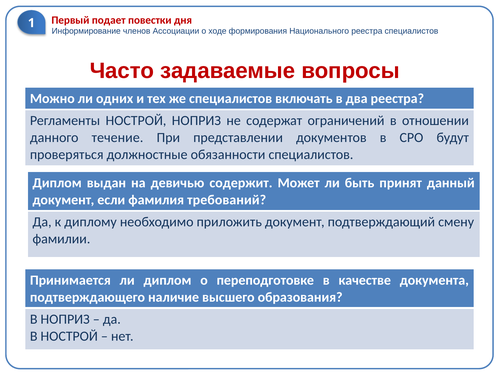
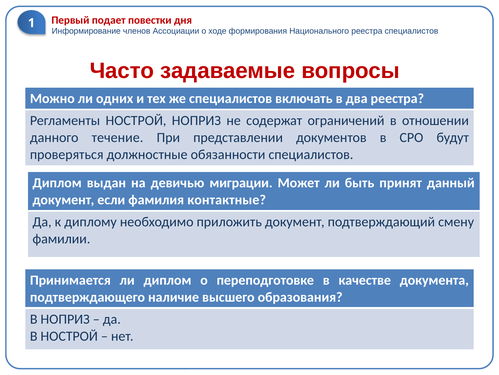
содержит: содержит -> миграции (241, 183)
требований: требований -> контактные (227, 200)
